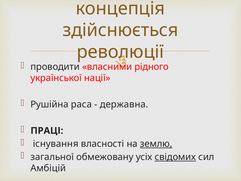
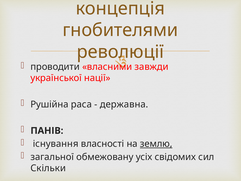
здійснюється: здійснюється -> гнобителями (120, 30)
рідного: рідного -> завжди (152, 67)
ПРАЦІ: ПРАЦІ -> ПАНІВ (47, 131)
свідомих underline: present -> none (175, 157)
Амбіцій: Амбіцій -> Скільки (48, 168)
